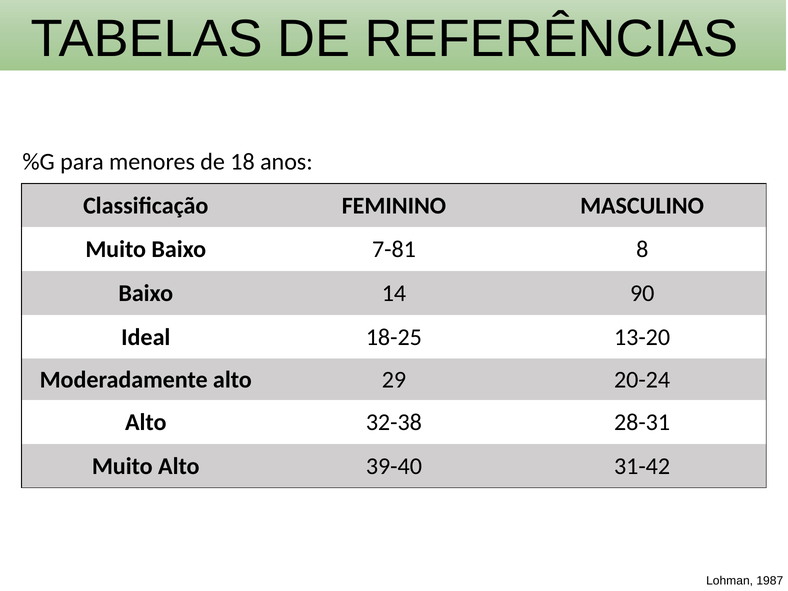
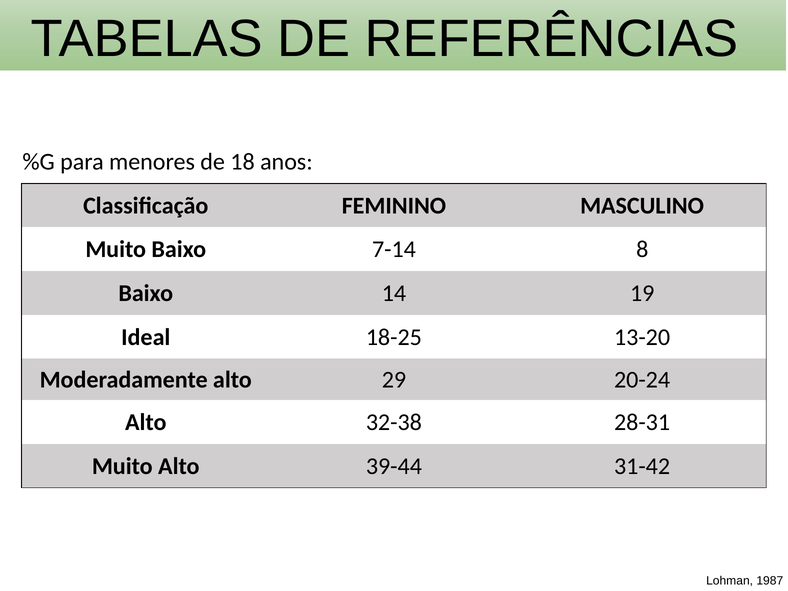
7-81: 7-81 -> 7-14 (394, 249)
90: 90 -> 19 (642, 293)
39-40: 39-40 -> 39-44 (394, 466)
